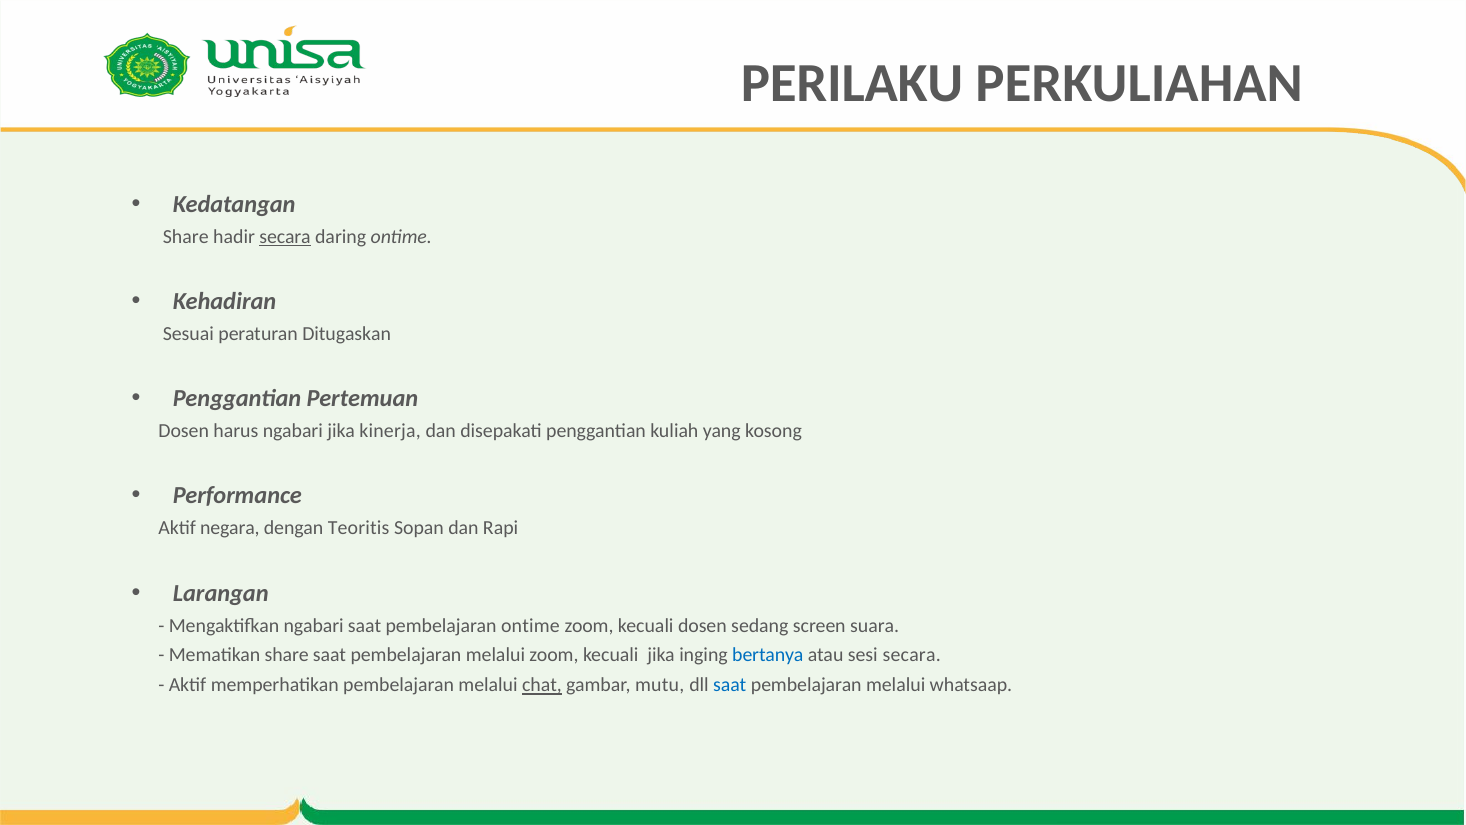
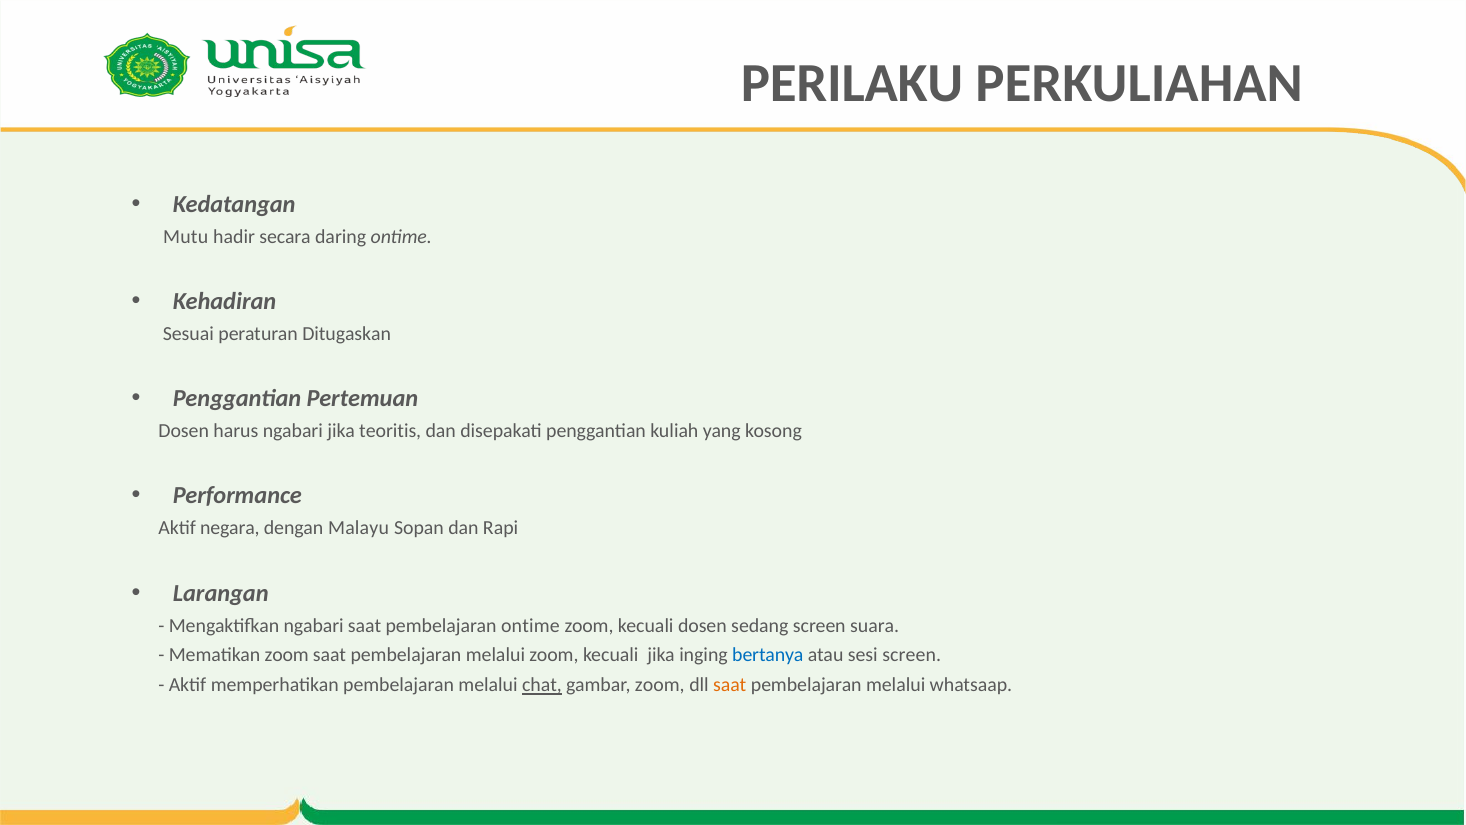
Share: Share -> Mutu (186, 237)
secara underline: present -> none (285, 237)
kinerja: kinerja -> teoritis (390, 431)
Teoritis: Teoritis -> Malayu (359, 528)
Mematikan share: share -> zoom (287, 655)
sesi secara: secara -> screen (912, 655)
gambar mutu: mutu -> zoom (660, 685)
saat colour: blue -> orange (730, 685)
